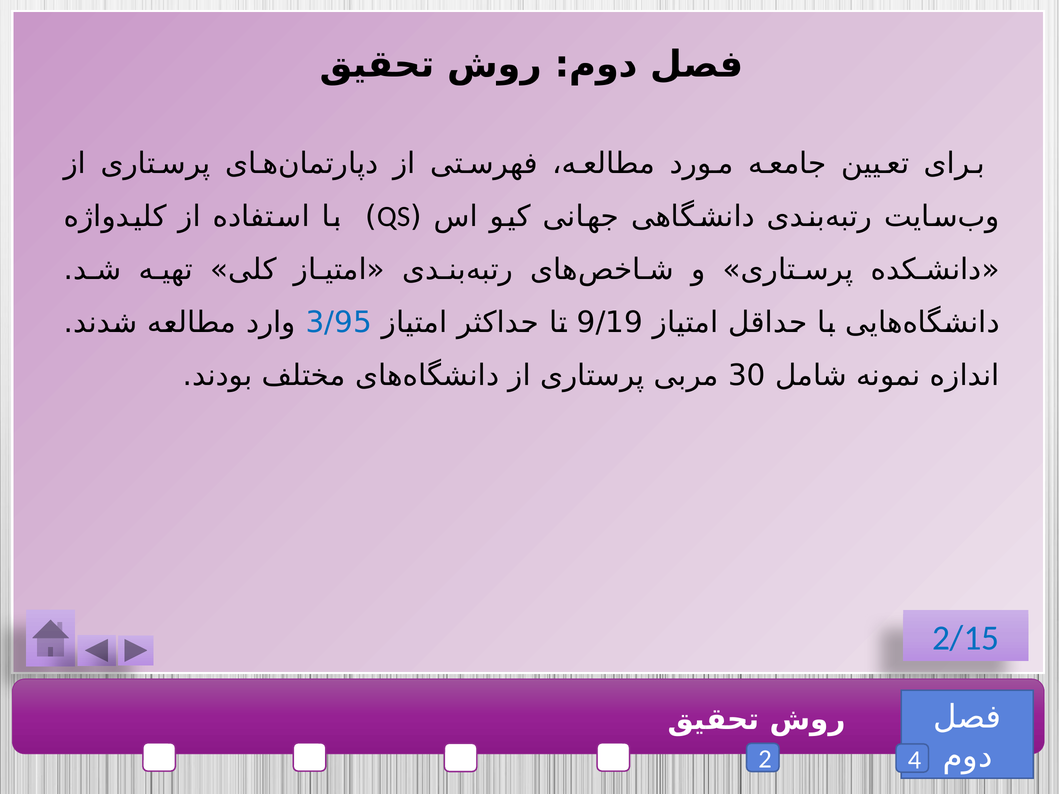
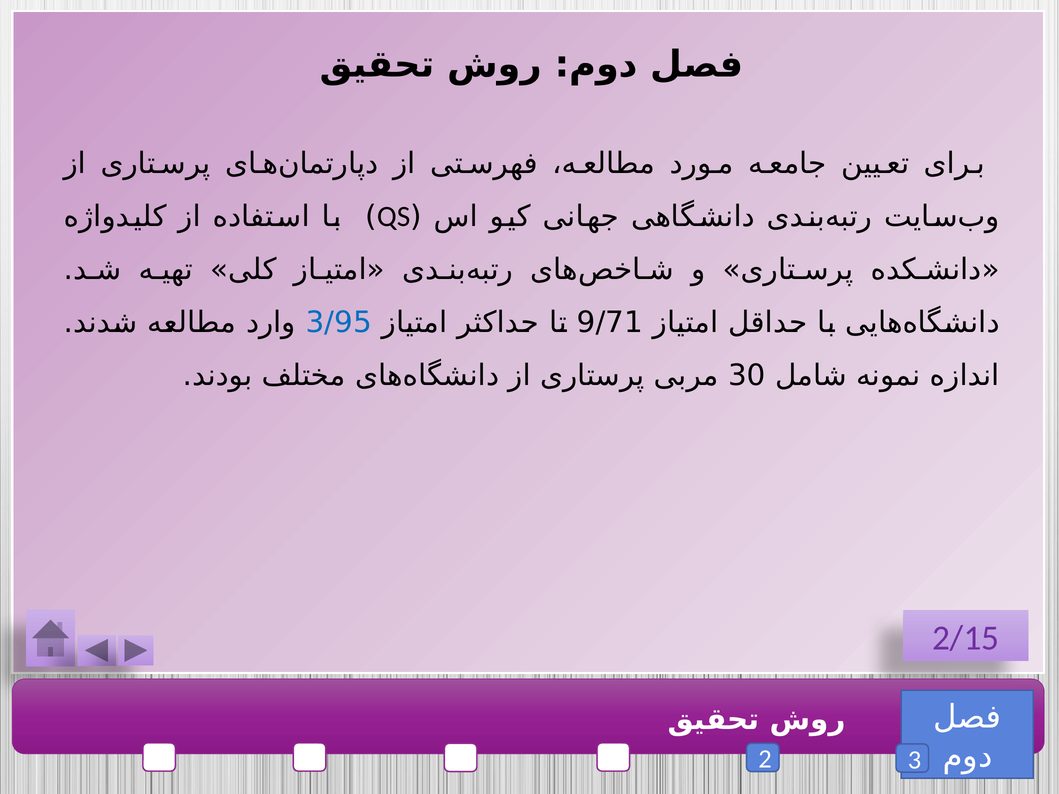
9/19: 9/19 -> 9/71 (610, 323)
2/15 colour: blue -> purple (966, 638)
4: 4 -> 3 (914, 760)
